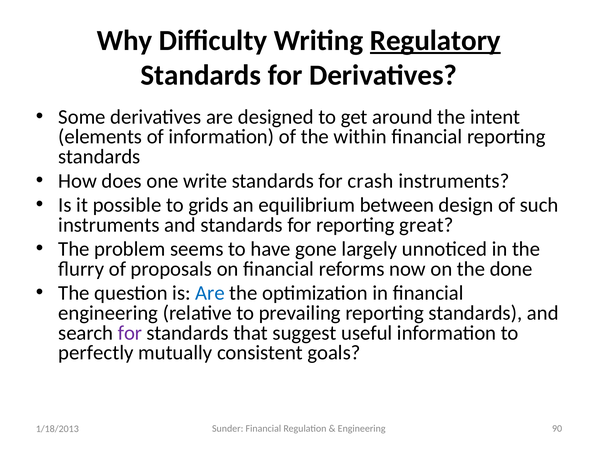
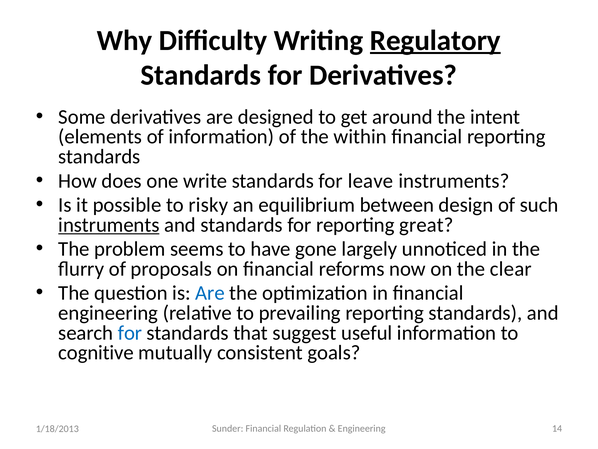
crash: crash -> leave (370, 181)
grids: grids -> risky (208, 205)
instruments underline: none -> present (109, 225)
done: done -> clear (511, 269)
for colour: purple -> blue (130, 332)
perfectly: perfectly -> cognitive (96, 352)
90: 90 -> 14 (557, 428)
